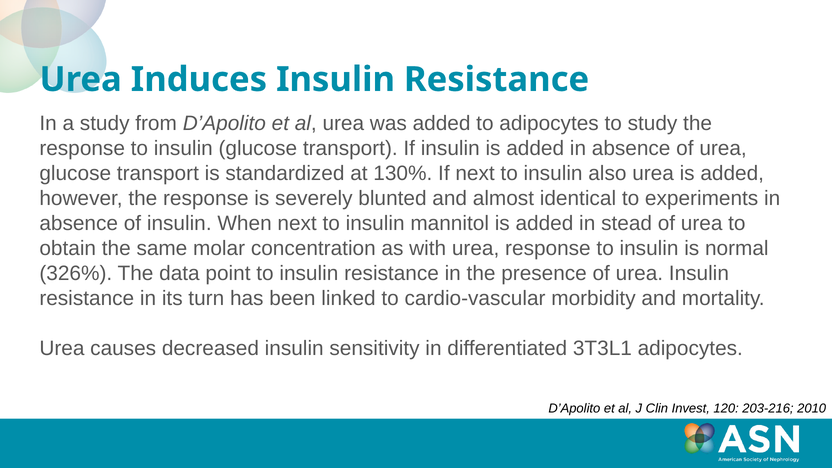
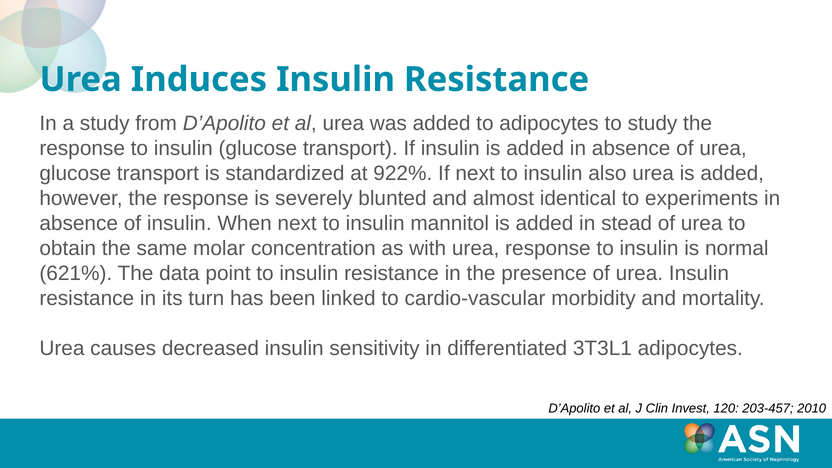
130%: 130% -> 922% (403, 173)
326%: 326% -> 621% (76, 273)
203-216: 203-216 -> 203-457 (768, 408)
